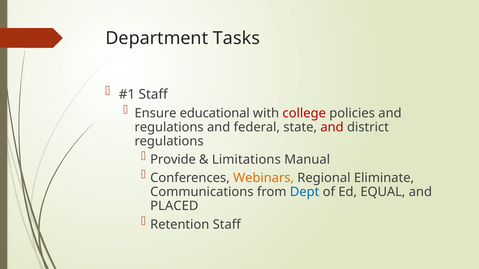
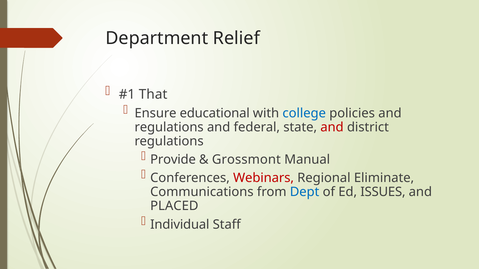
Tasks: Tasks -> Relief (236, 38)
Staff: Staff -> That (153, 95)
college colour: red -> blue (304, 113)
Limitations: Limitations -> Grossmont (246, 160)
Webinars colour: orange -> red (264, 178)
EQUAL: EQUAL -> ISSUES (383, 192)
Retention: Retention -> Individual (180, 225)
